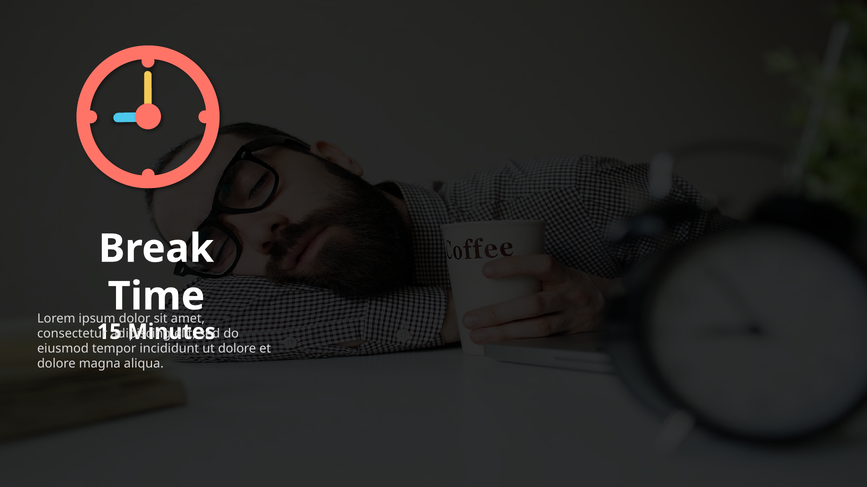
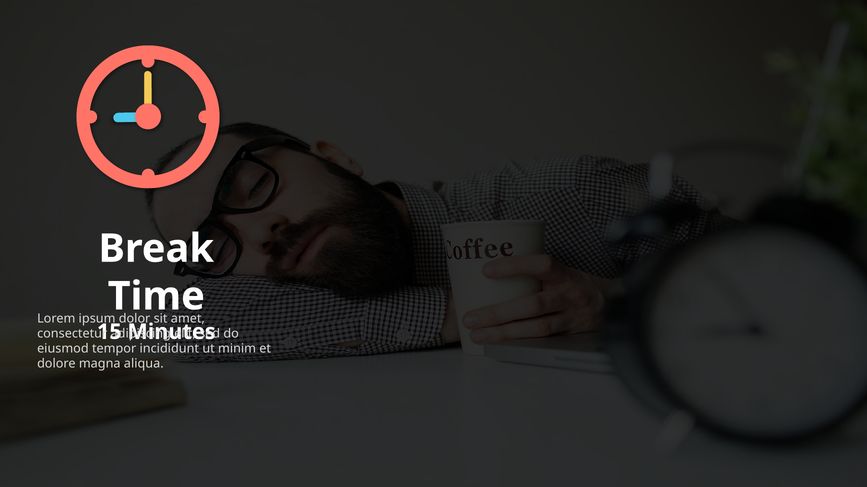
dolore: dolore -> minim (237, 349)
